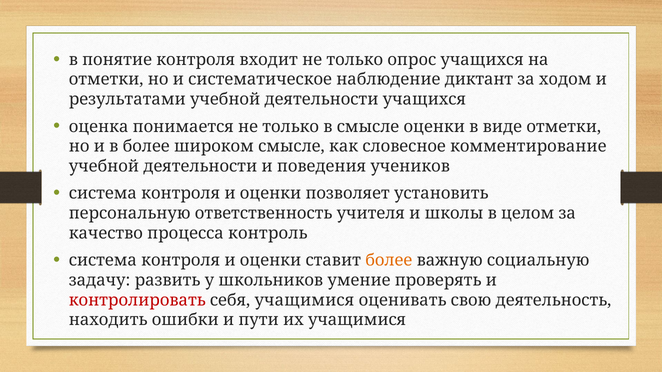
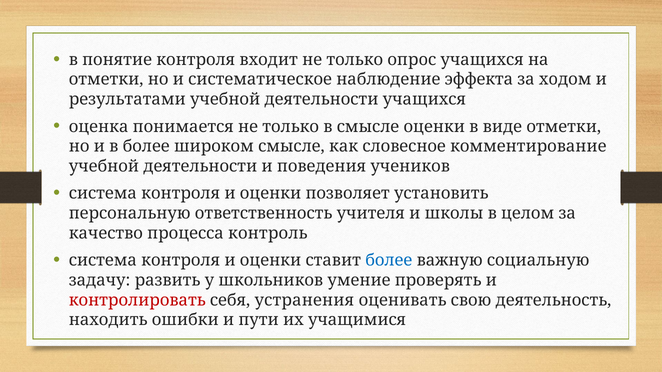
диктант: диктант -> эффекта (479, 80)
более colour: orange -> blue (389, 261)
себя учащимися: учащимися -> устранения (304, 300)
